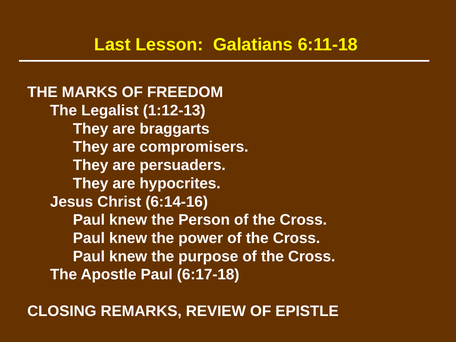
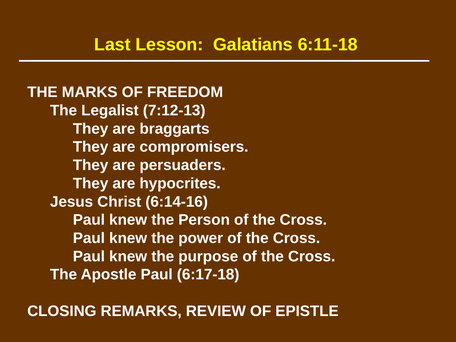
1:12-13: 1:12-13 -> 7:12-13 (174, 110)
